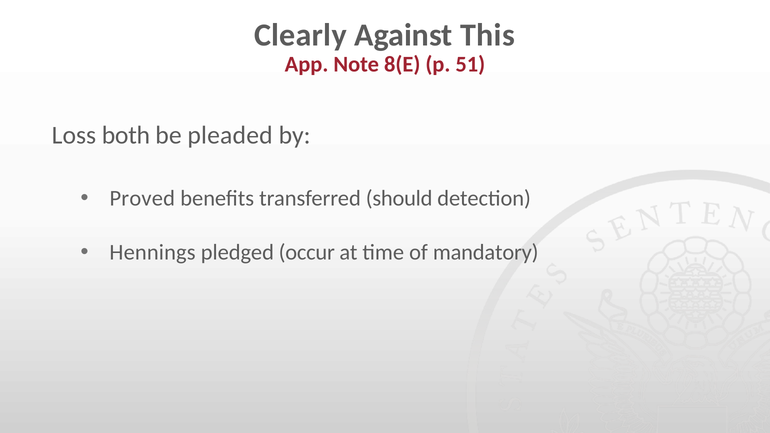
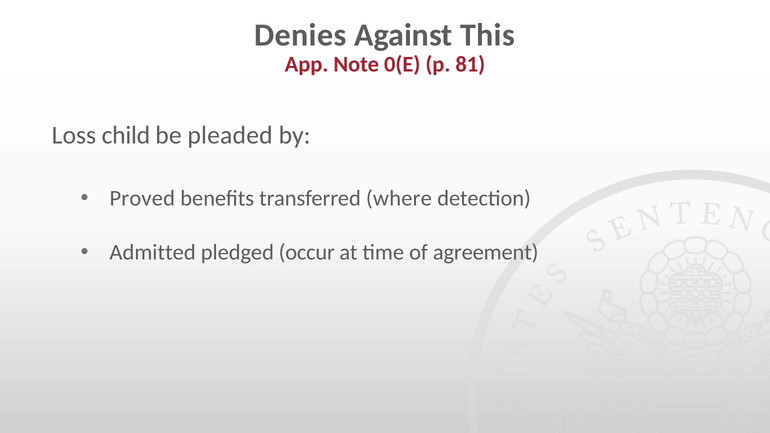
Clearly: Clearly -> Denies (300, 35)
8(E: 8(E -> 0(E (402, 64)
51: 51 -> 81 (470, 64)
both: both -> child (126, 135)
should: should -> where (399, 199)
Hennings: Hennings -> Admitted (153, 253)
mandatory: mandatory -> agreement (486, 253)
